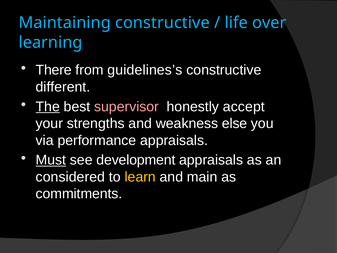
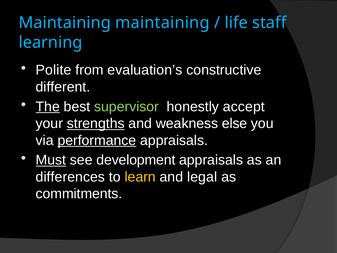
Maintaining constructive: constructive -> maintaining (162, 23)
over: over -> staff (269, 23)
There: There -> Polite (54, 70)
guidelines’s: guidelines’s -> evaluation’s (145, 70)
supervisor colour: pink -> light green (127, 107)
strengths underline: none -> present (96, 123)
performance underline: none -> present (97, 140)
considered: considered -> differences (70, 177)
main: main -> legal (202, 177)
